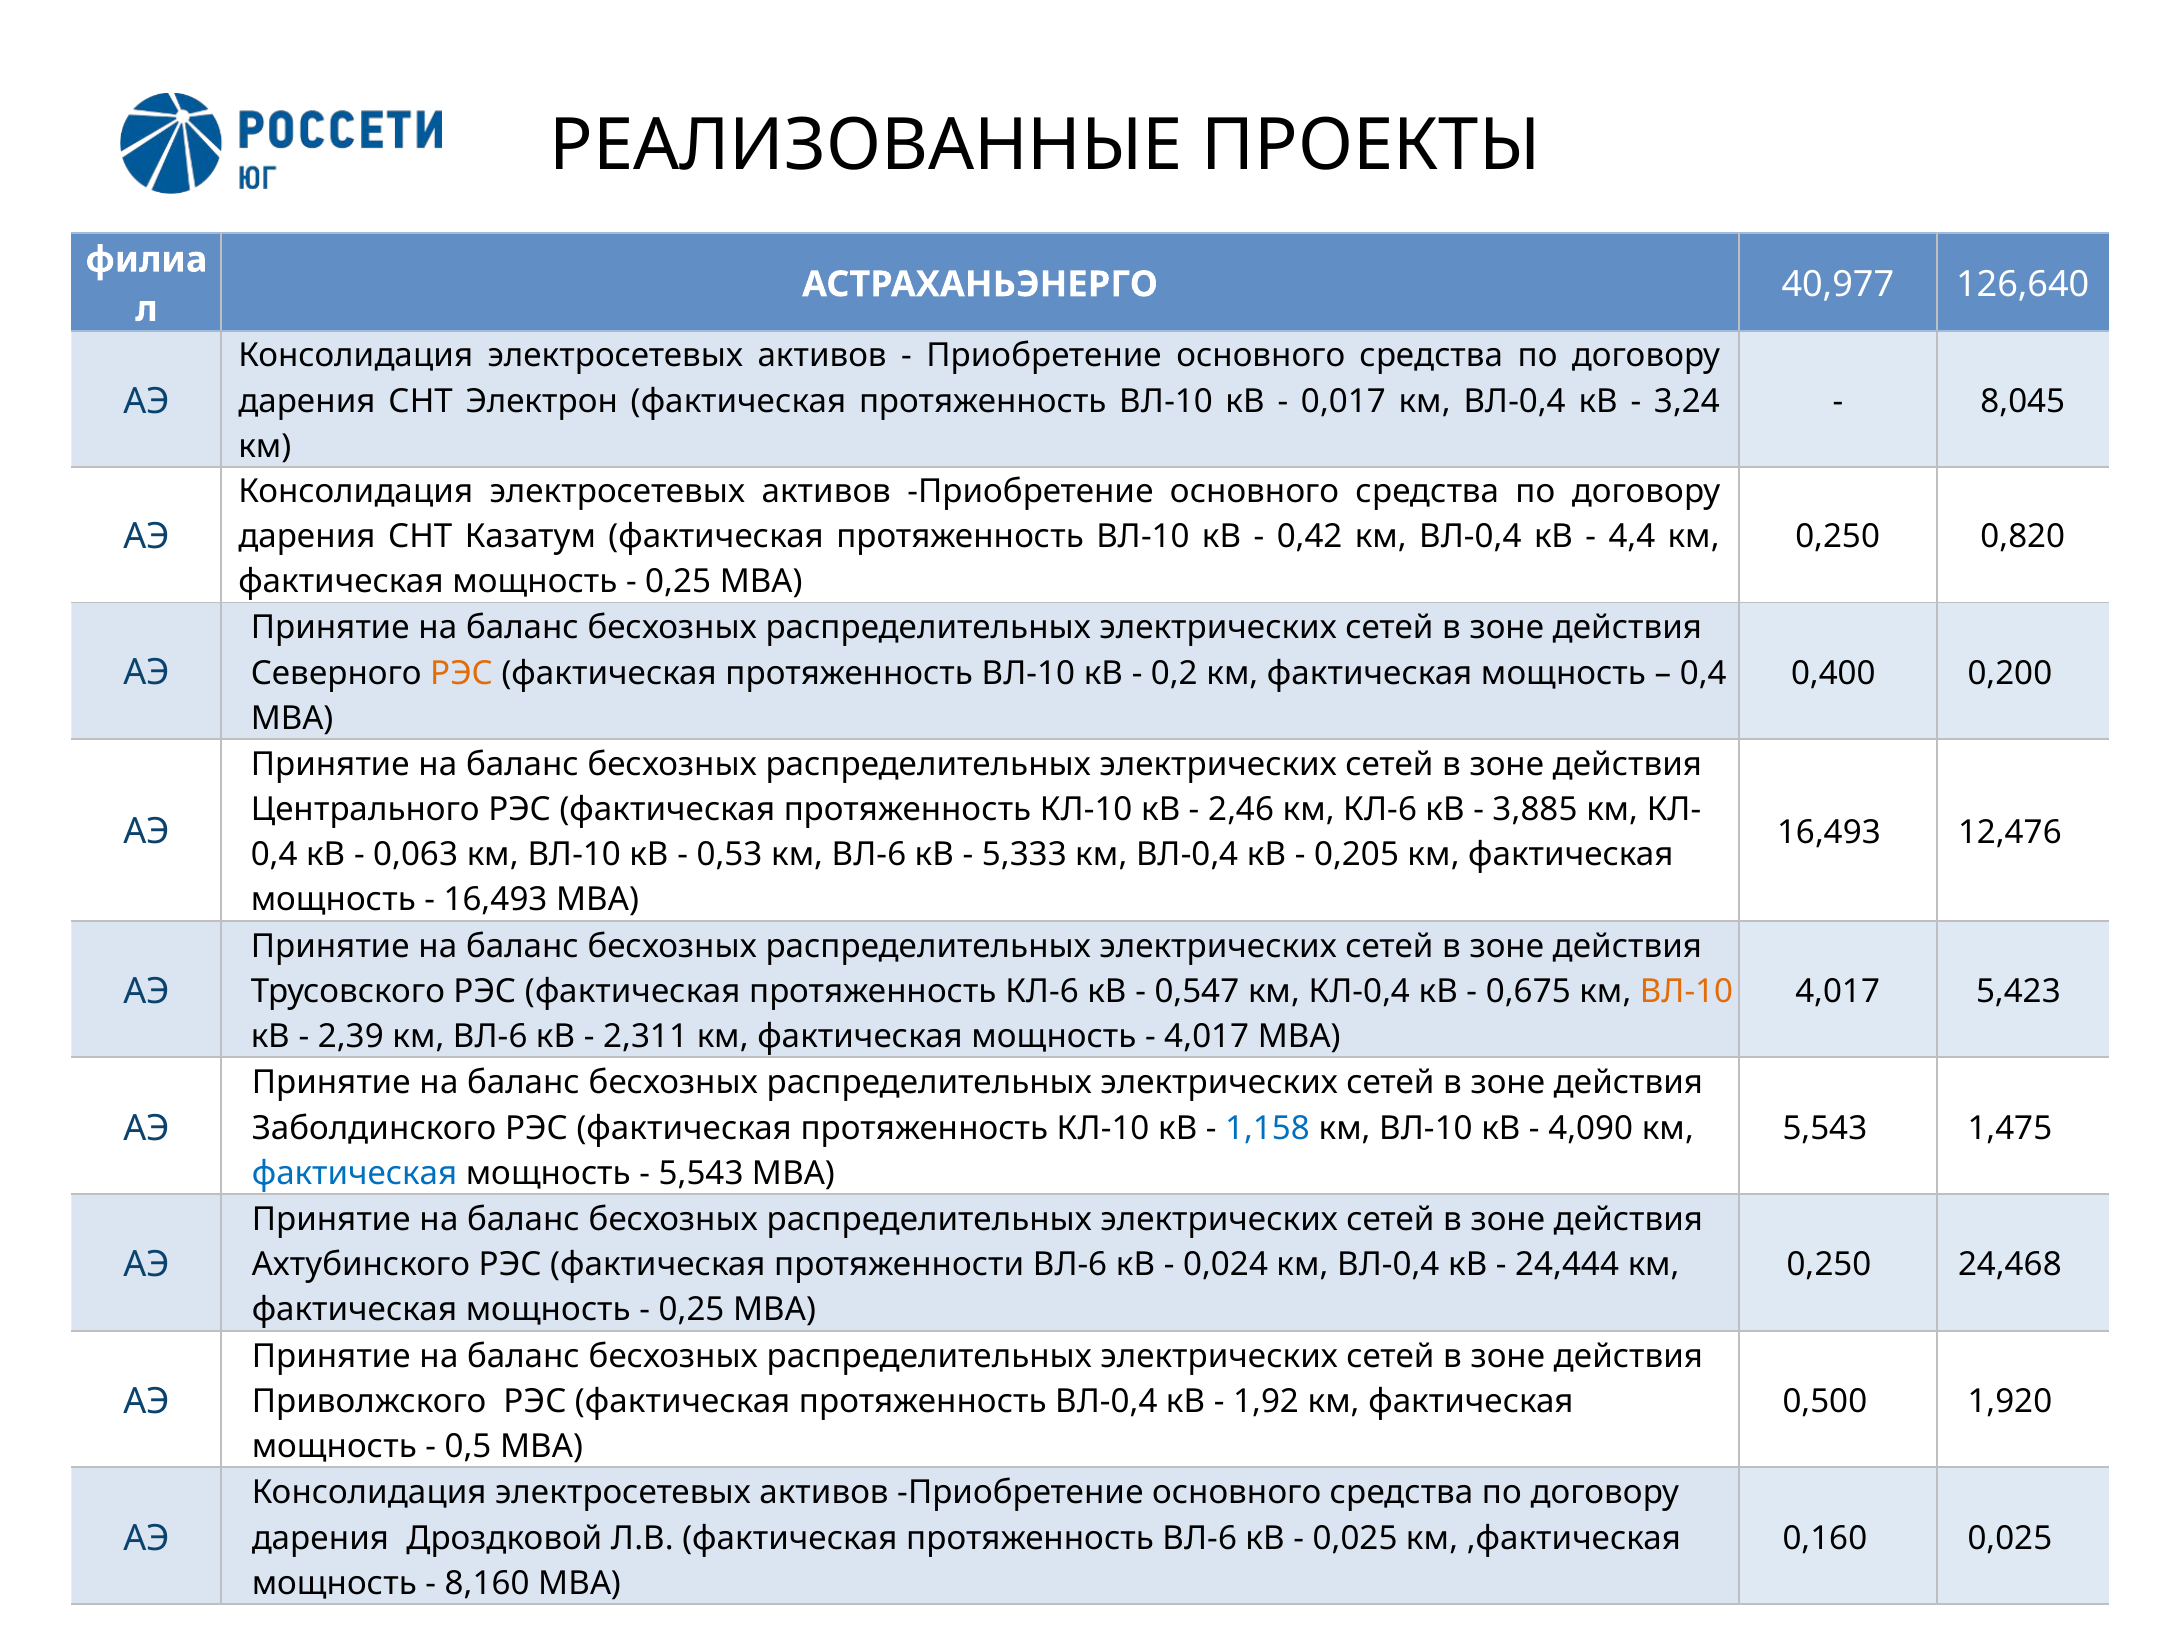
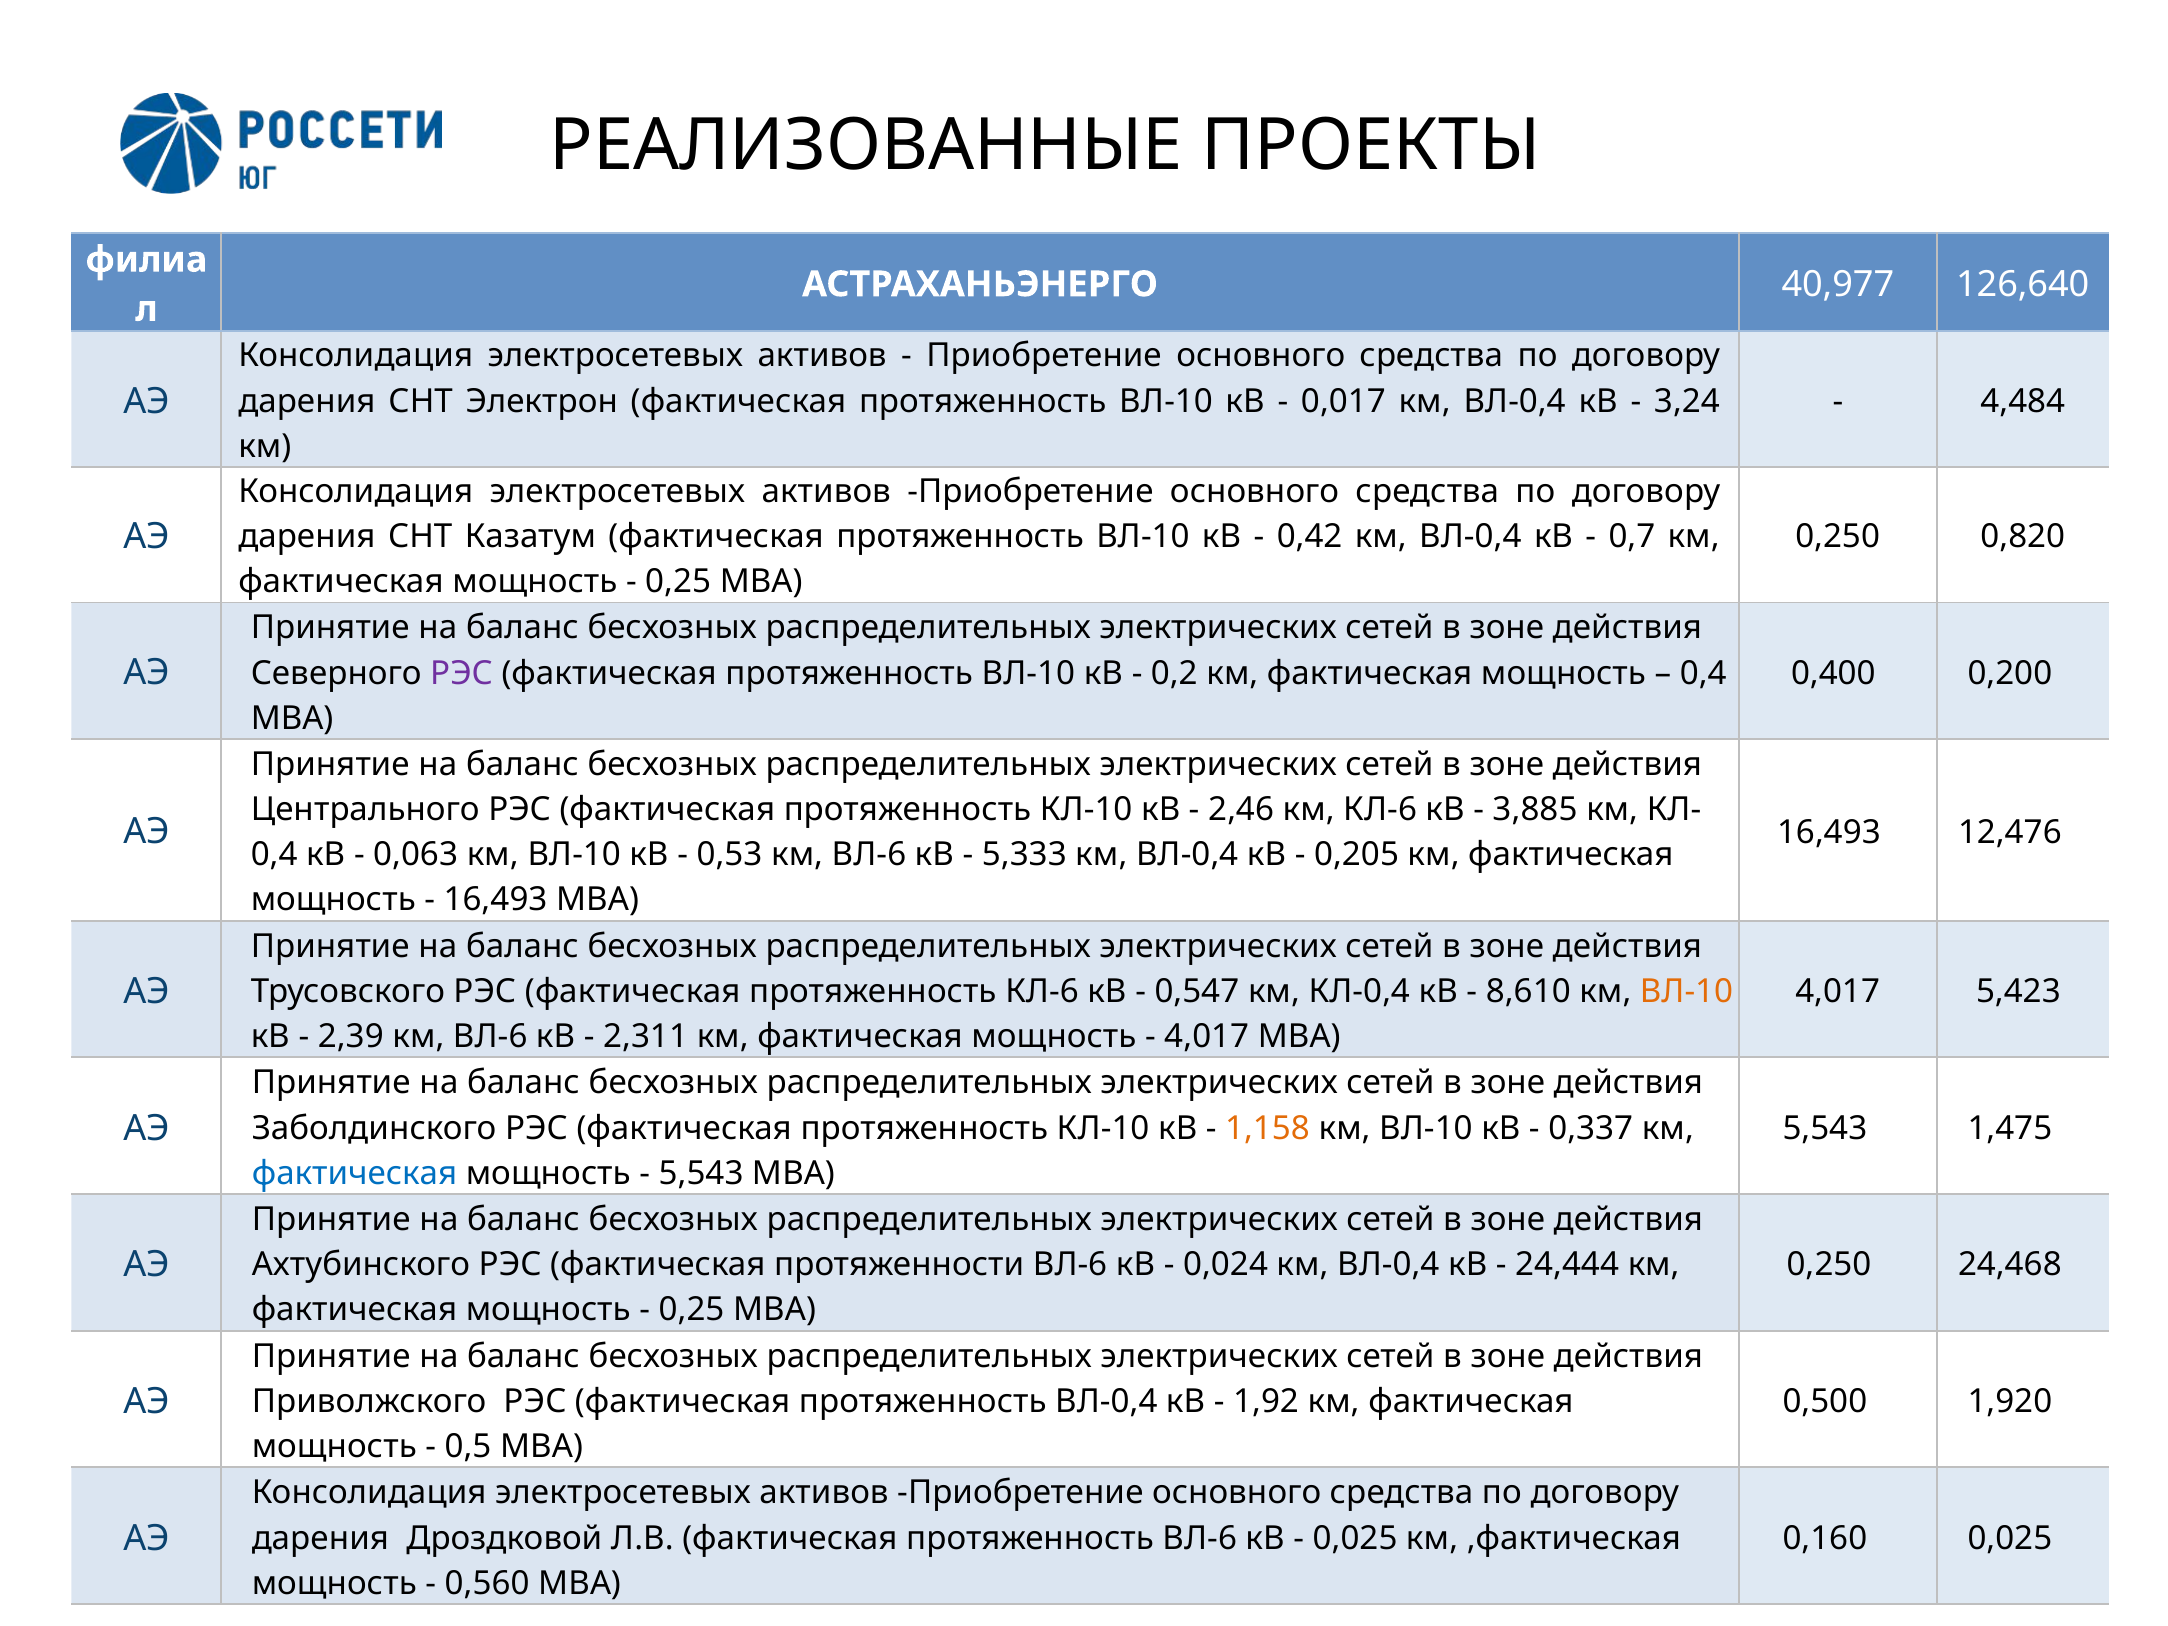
8,045: 8,045 -> 4,484 (2023, 401)
4,4: 4,4 -> 0,7 (1632, 537)
РЭС colour: orange -> purple (462, 673)
0,675: 0,675 -> 8,610 (1528, 991)
1,158 colour: blue -> orange (1268, 1128)
4,090: 4,090 -> 0,337 (1591, 1128)
8,160: 8,160 -> 0,560 (487, 1583)
